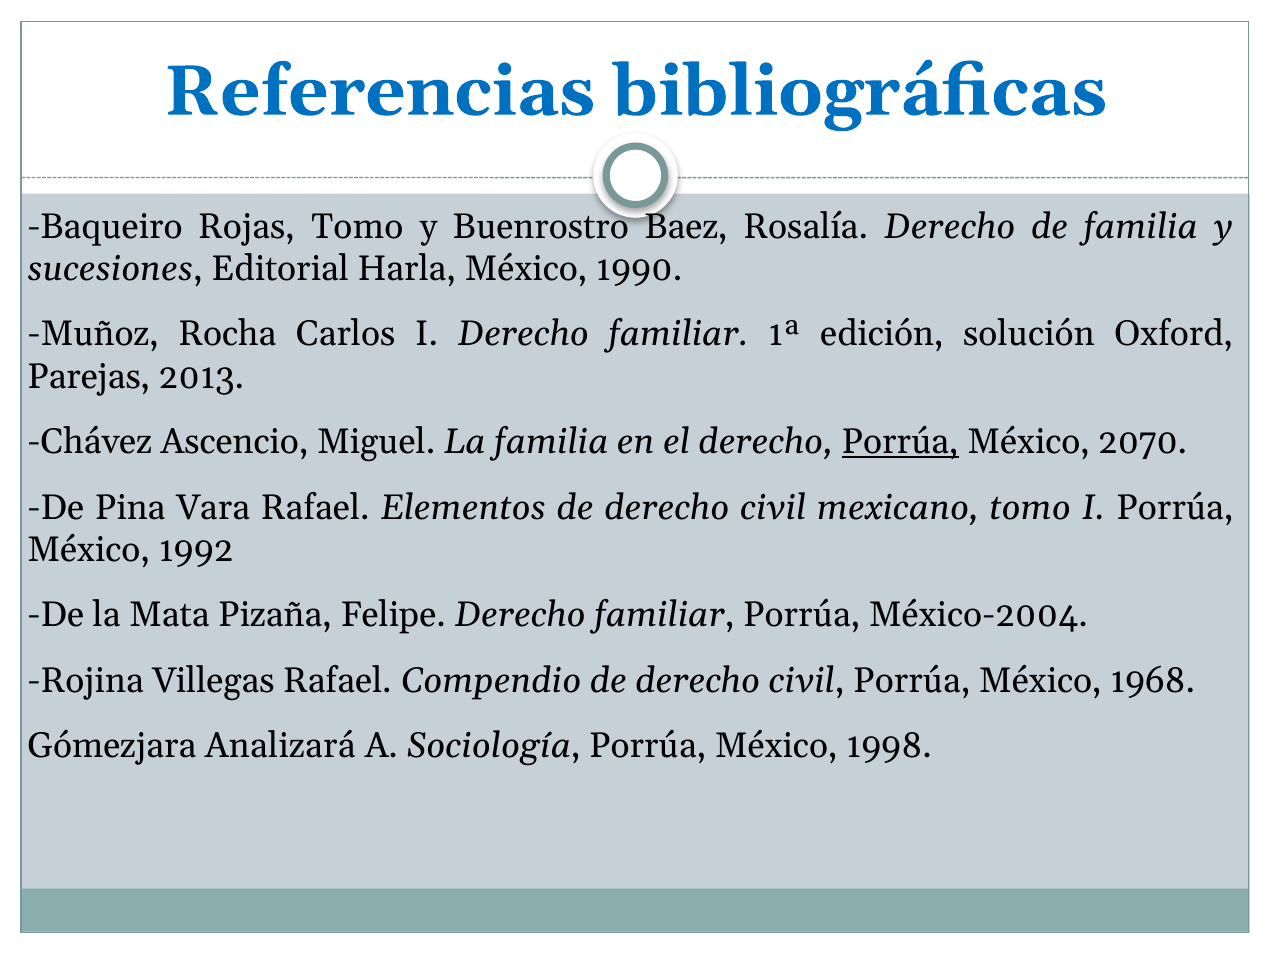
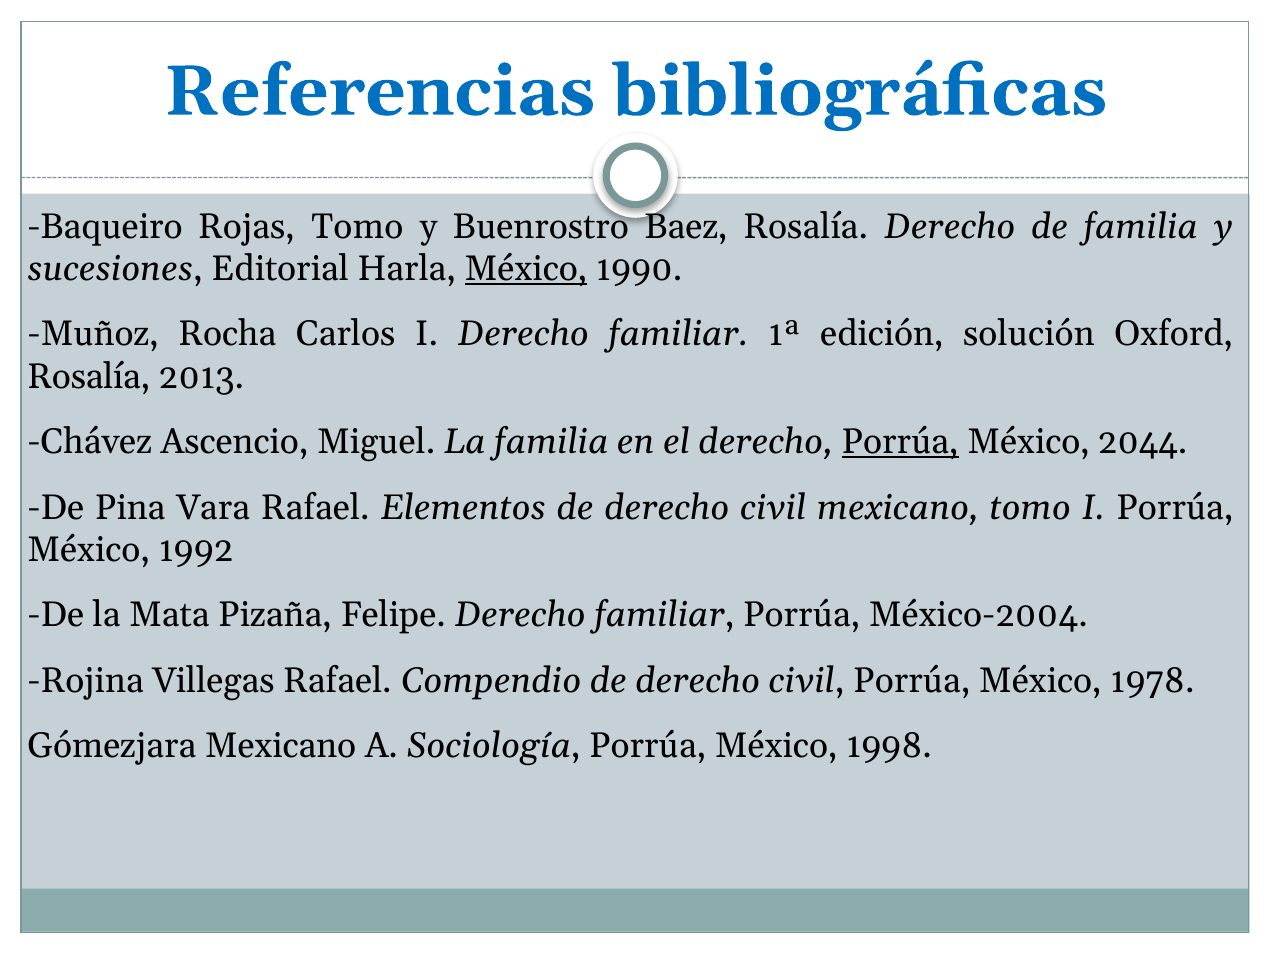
México underline: none -> present (526, 269)
Parejas: Parejas -> Rosalía (89, 376)
2070: 2070 -> 2044 (1143, 442)
1968: 1968 -> 1978 (1152, 680)
Gómezjara Analizará: Analizará -> Mexicano (281, 746)
